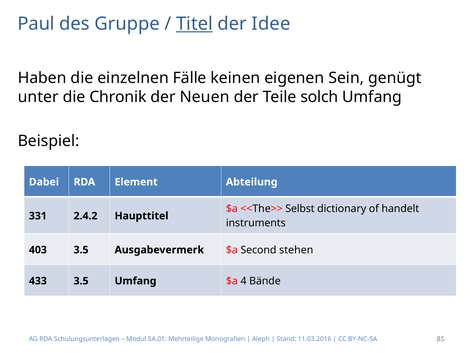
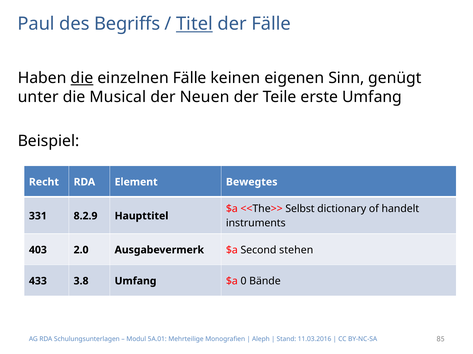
Gruppe: Gruppe -> Begriffs (127, 24)
der Idee: Idee -> Fälle (271, 24)
die underline: none -> present (82, 78)
Sein: Sein -> Sinn (346, 78)
Chronik: Chronik -> Musical (118, 97)
solch: solch -> erste (319, 97)
Dabei: Dabei -> Recht (44, 182)
Abteilung: Abteilung -> Bewegtes (252, 182)
2.4.2: 2.4.2 -> 8.2.9 (86, 216)
403 3.5: 3.5 -> 2.0 (81, 250)
433 3.5: 3.5 -> 3.8 (81, 282)
4: 4 -> 0 (244, 282)
